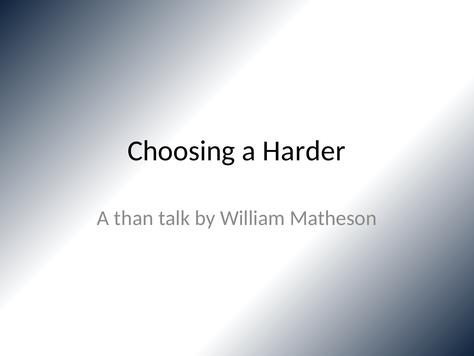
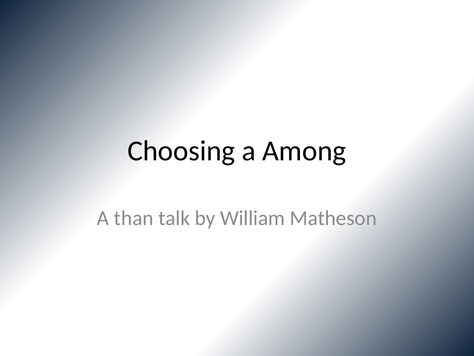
Harder: Harder -> Among (304, 151)
